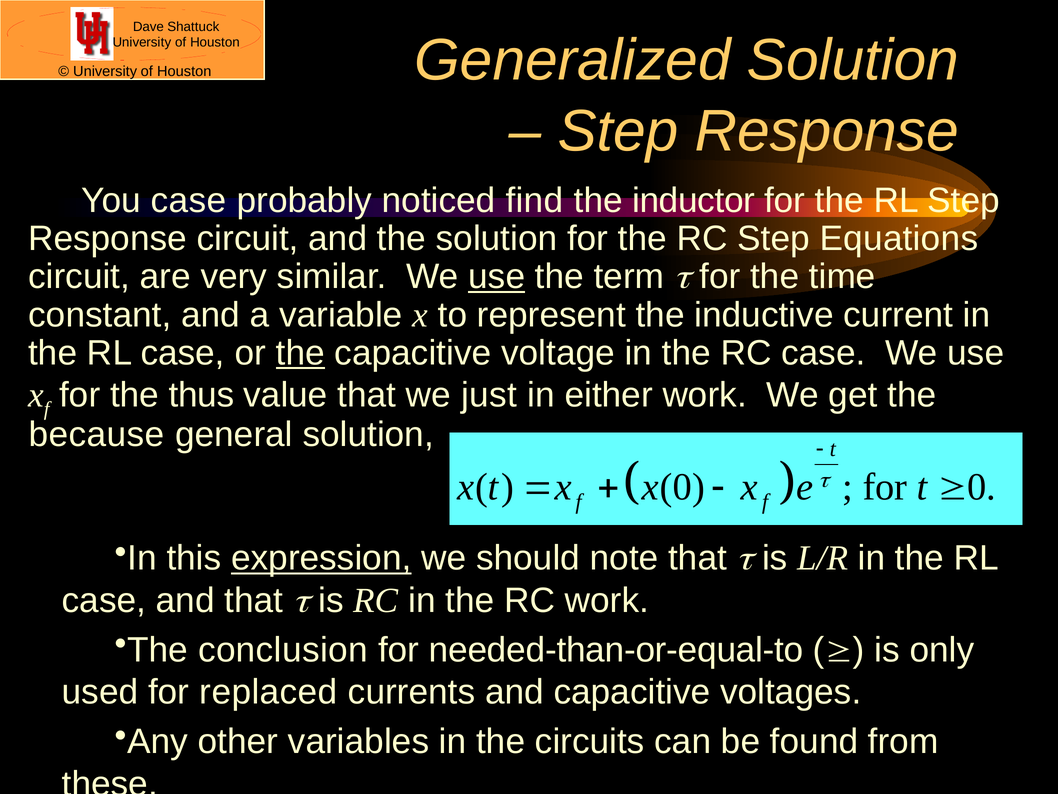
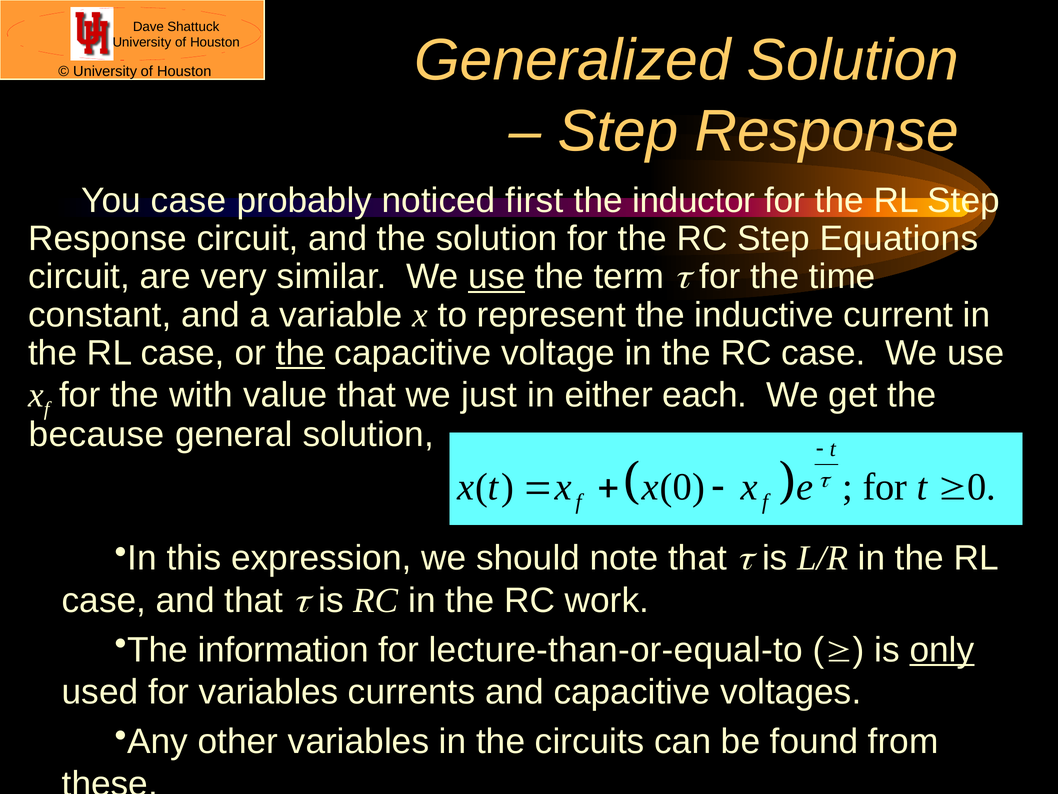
find: find -> first (535, 200)
thus: thus -> with (201, 395)
either work: work -> each (705, 395)
expression underline: present -> none (321, 558)
conclusion: conclusion -> information (283, 650)
needed-than-or-equal-to: needed-than-or-equal-to -> lecture-than-or-equal-to (616, 650)
only underline: none -> present (942, 650)
for replaced: replaced -> variables (269, 692)
